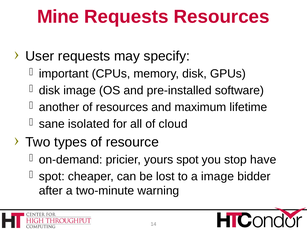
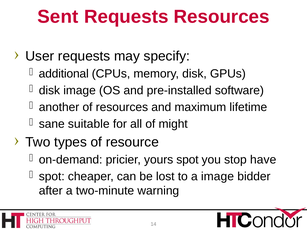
Mine: Mine -> Sent (58, 17)
important: important -> additional (64, 74)
isolated: isolated -> suitable (89, 124)
cloud: cloud -> might (173, 124)
